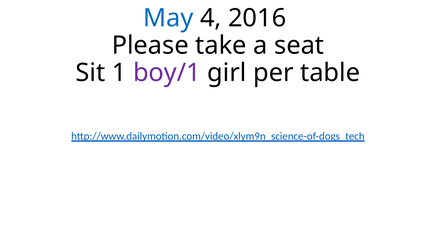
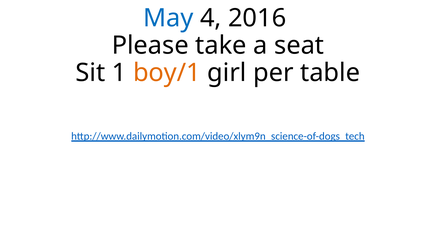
boy/1 colour: purple -> orange (167, 73)
